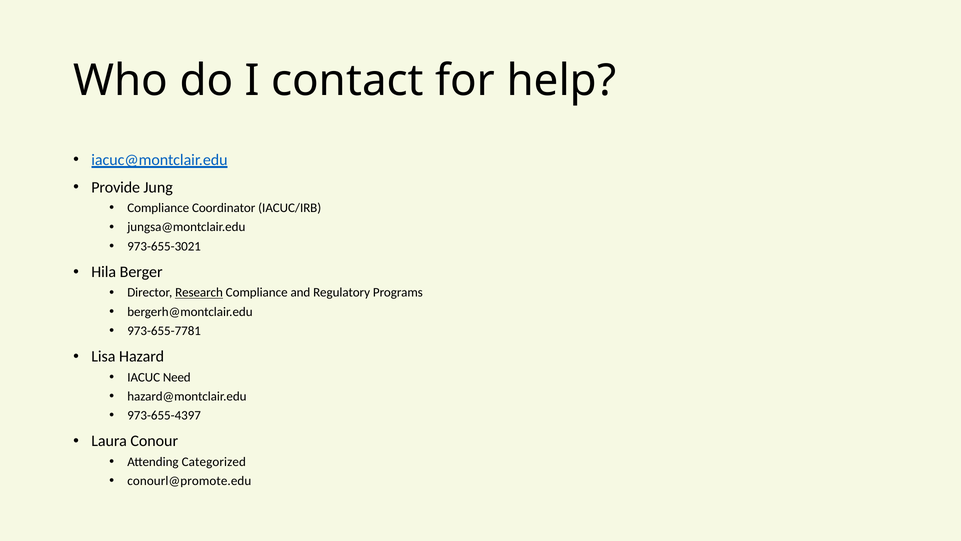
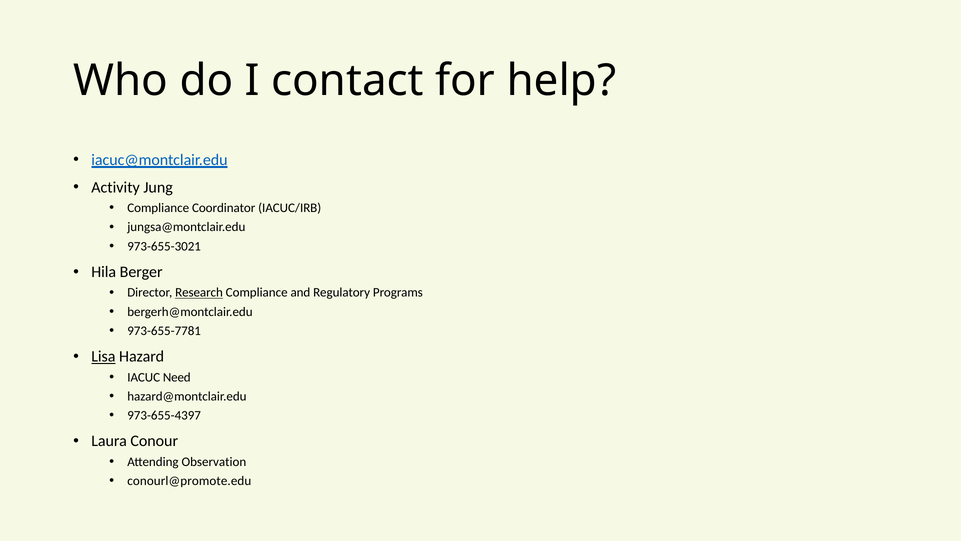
Provide: Provide -> Activity (116, 187)
Lisa underline: none -> present (103, 356)
Categorized: Categorized -> Observation (214, 461)
